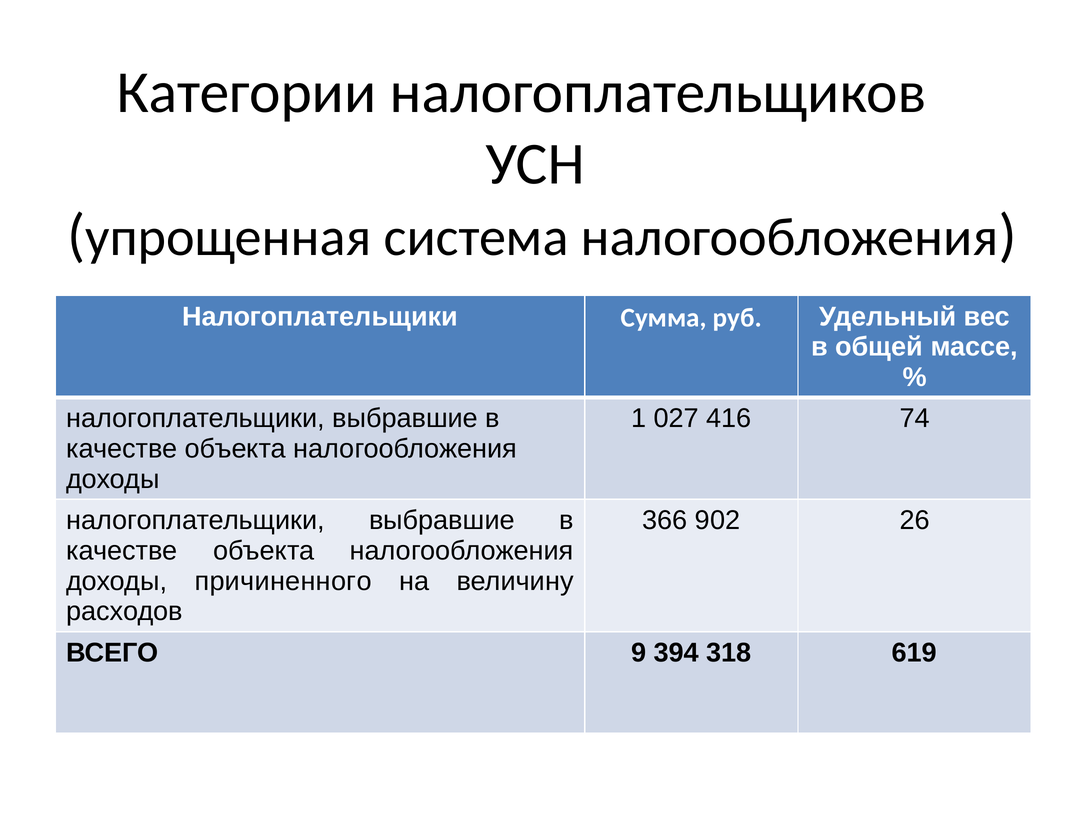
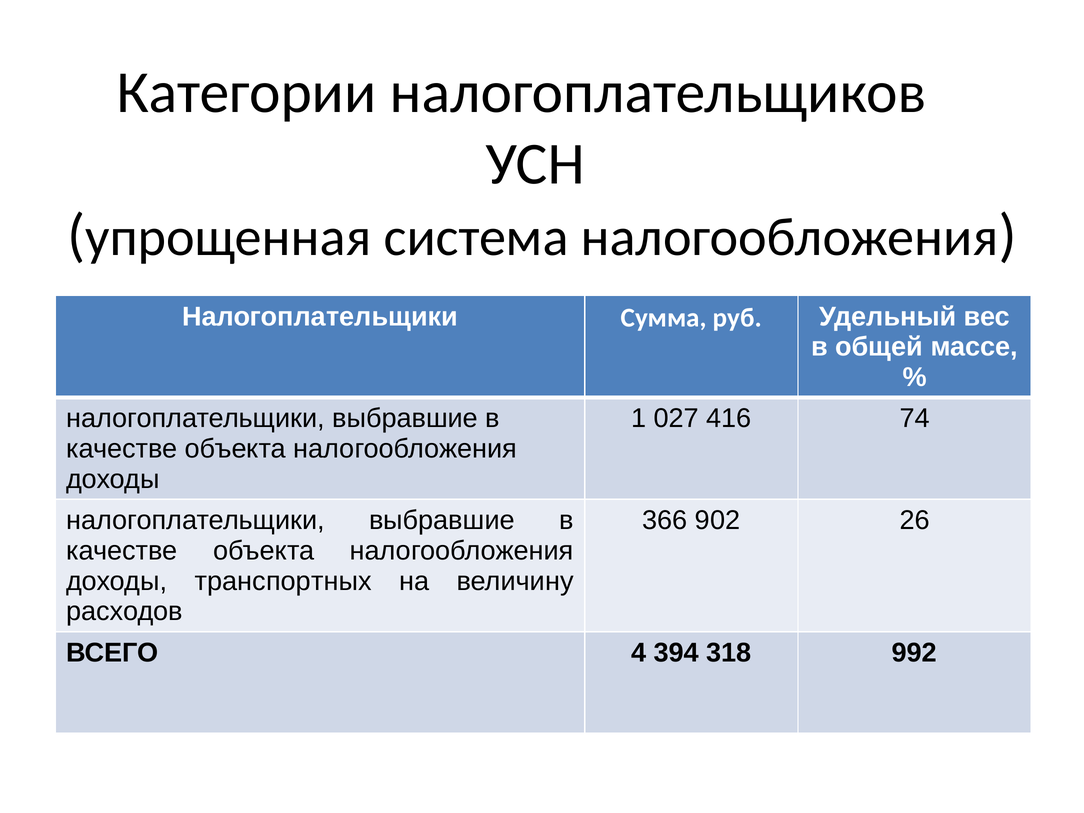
причиненного: причиненного -> транспортных (283, 581)
9: 9 -> 4 (639, 653)
619: 619 -> 992 (915, 653)
